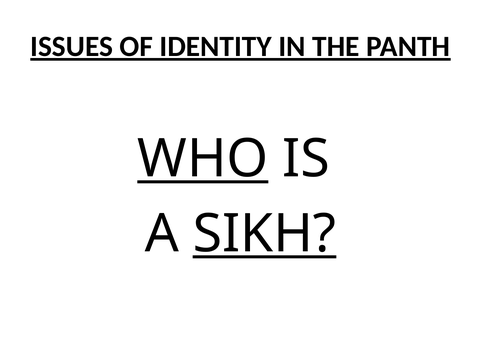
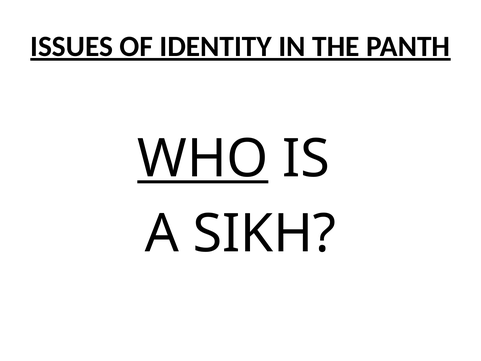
SIKH underline: present -> none (265, 234)
